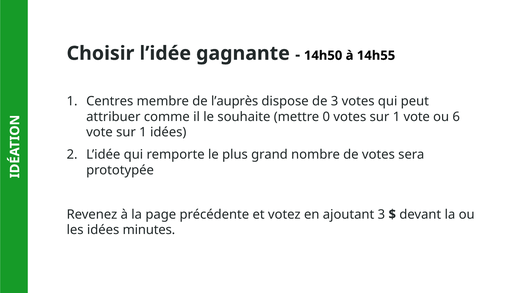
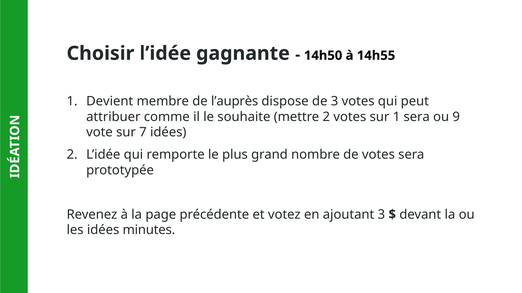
Centres: Centres -> Devient (110, 101)
mettre 0: 0 -> 2 (326, 117)
1 vote: vote -> sera (417, 117)
6: 6 -> 9 (456, 117)
vote sur 1: 1 -> 7 (143, 133)
